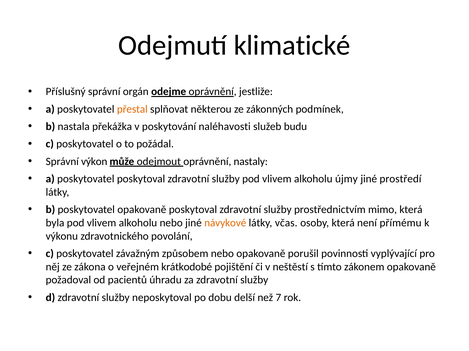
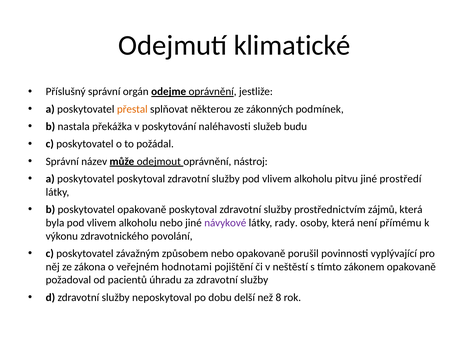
výkon: výkon -> název (94, 162)
nastaly: nastaly -> nástroj (251, 162)
újmy: újmy -> pitvu (346, 179)
mimo: mimo -> zájmů (383, 210)
návykové colour: orange -> purple (225, 223)
včas: včas -> rady (286, 223)
krátkodobé: krátkodobé -> hodnotami (187, 267)
7: 7 -> 8 (278, 298)
